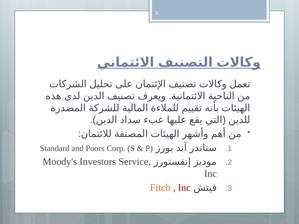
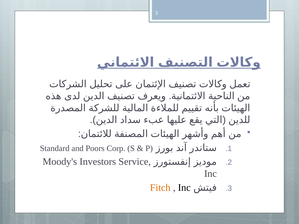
Inc colour: red -> black (184, 188)
